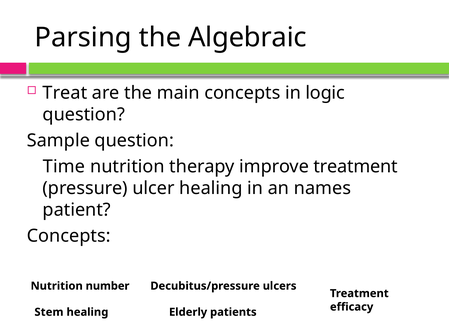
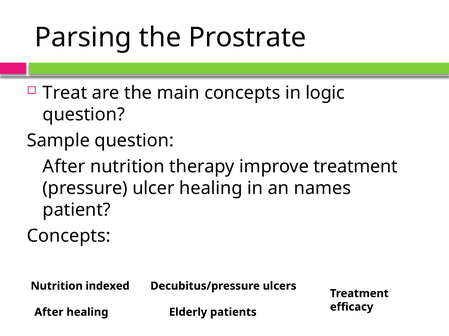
Algebraic: Algebraic -> Prostrate (247, 37)
Time: Time -> After (64, 167)
number: number -> indexed (108, 287)
Stem: Stem -> After (49, 313)
